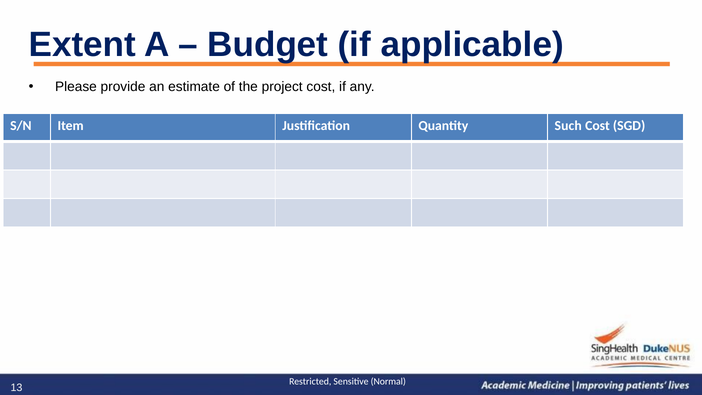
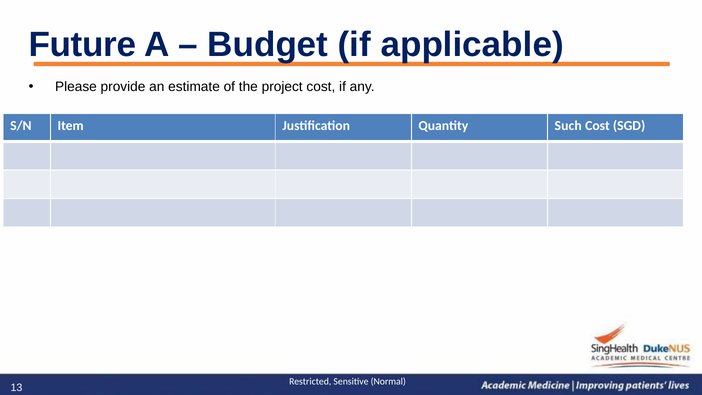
Extent: Extent -> Future (82, 45)
